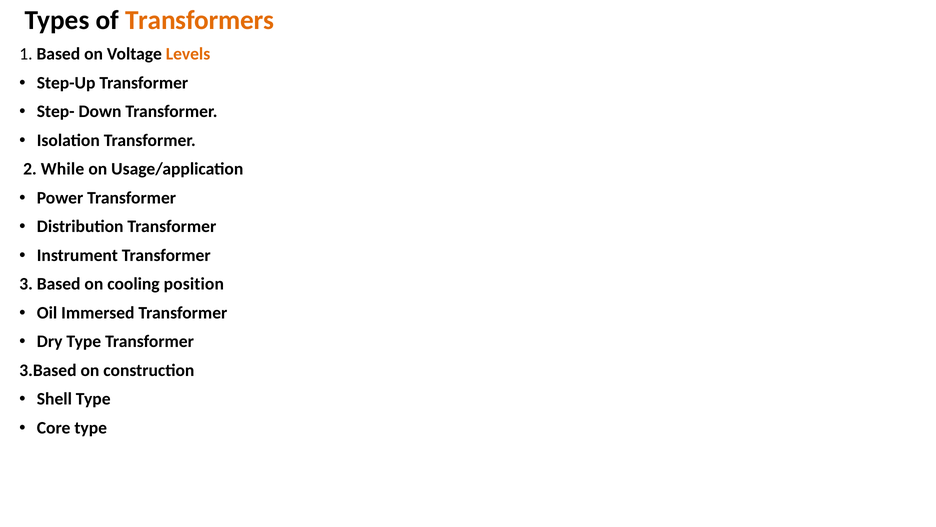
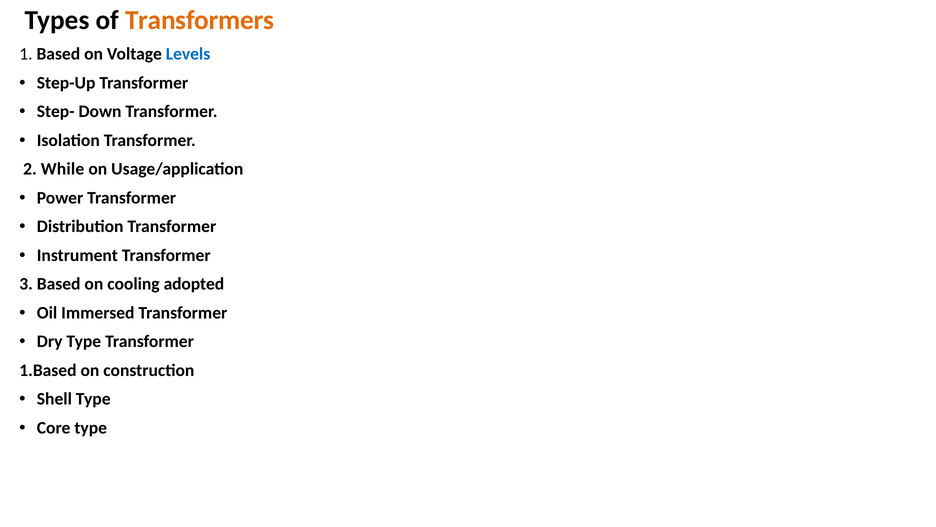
Levels colour: orange -> blue (188, 54)
position: position -> adopted (194, 284)
3.Based: 3.Based -> 1.Based (48, 370)
